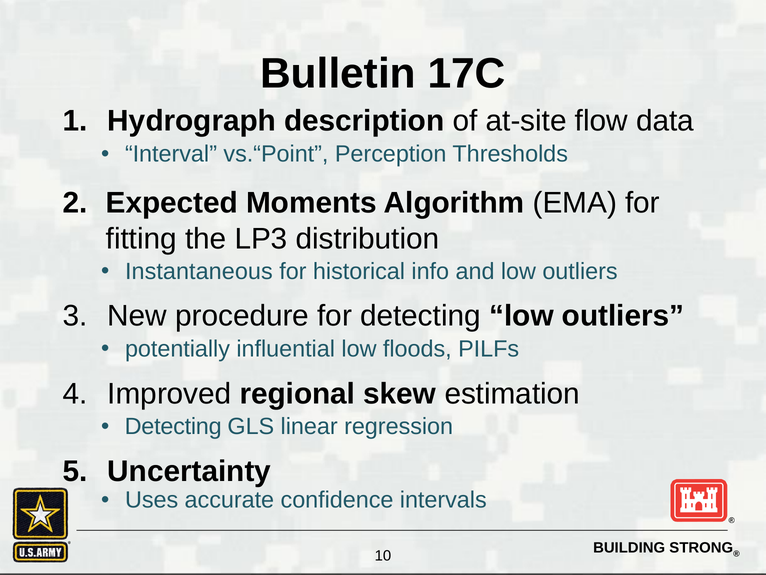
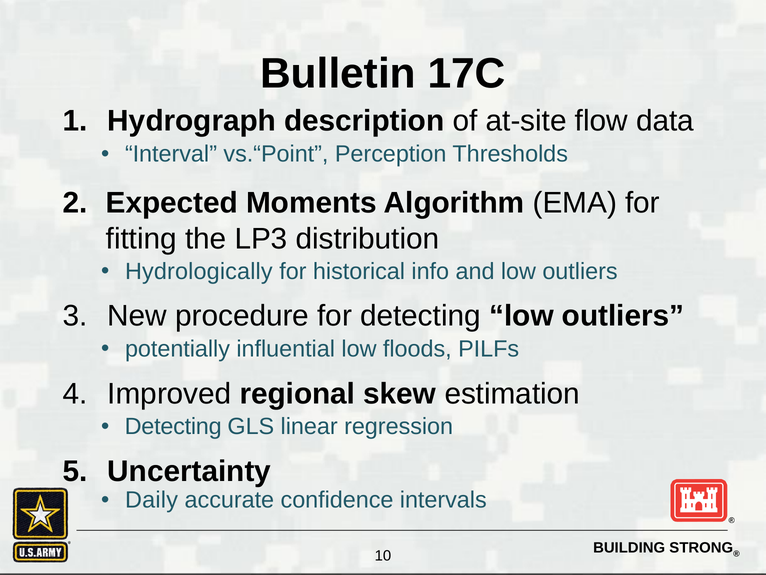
Instantaneous: Instantaneous -> Hydrologically (199, 271)
Uses: Uses -> Daily (152, 500)
